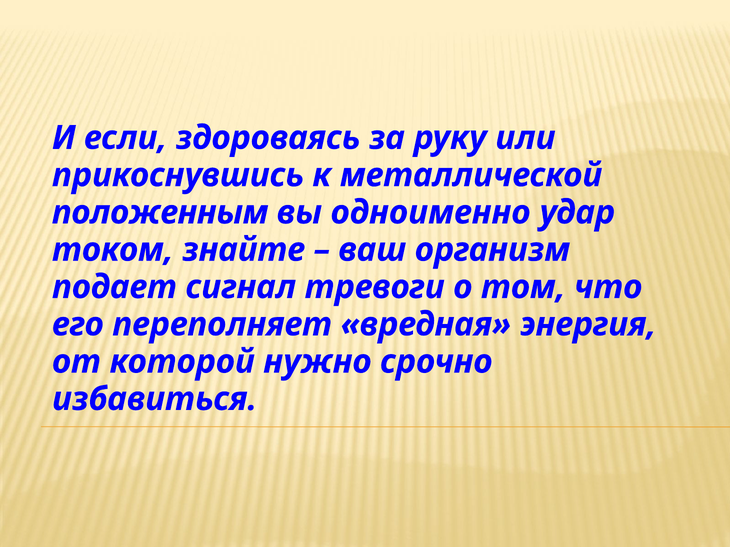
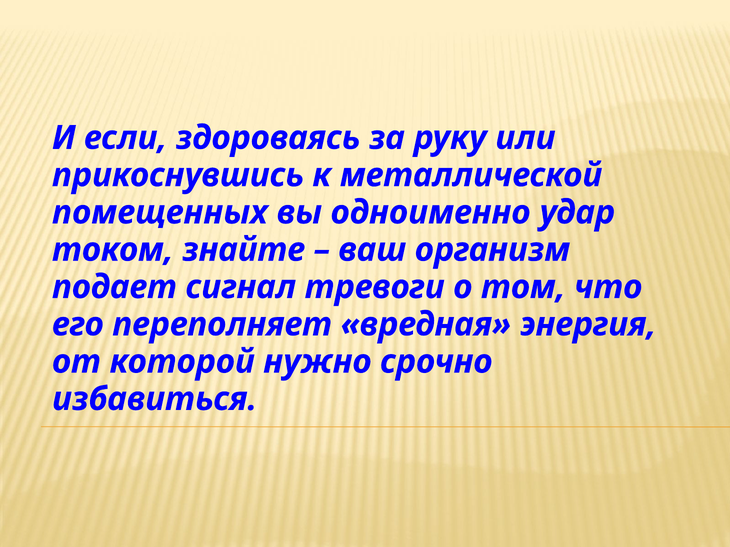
положенным: положенным -> помещенных (160, 213)
